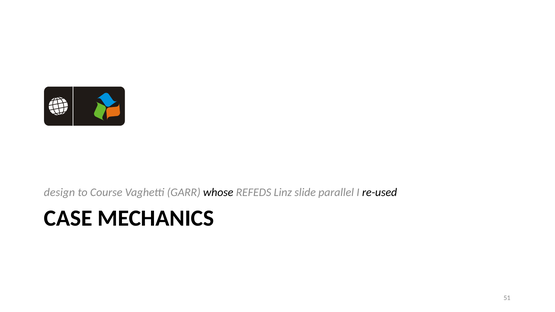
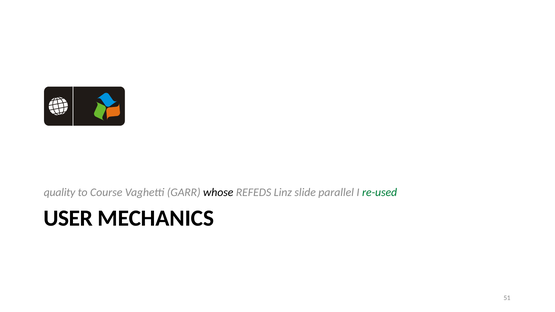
design: design -> quality (60, 192)
re-used colour: black -> green (380, 192)
CASE: CASE -> USER (68, 218)
